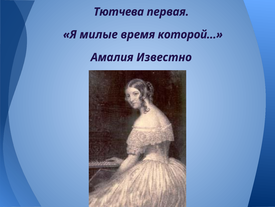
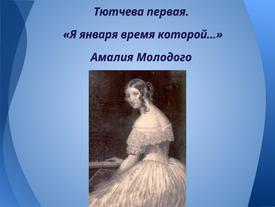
милые: милые -> января (99, 34)
Известно: Известно -> Молодого (164, 57)
